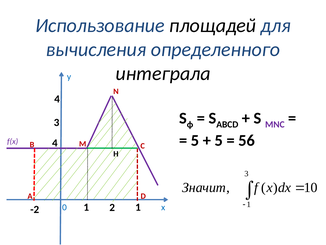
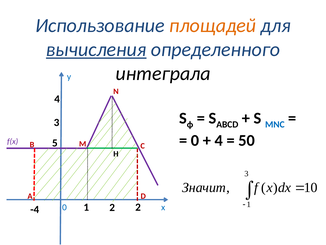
площадей colour: black -> orange (213, 26)
вычисления underline: none -> present (96, 49)
MNC colour: purple -> blue (275, 124)
5: 5 -> 0 (195, 140)
5: 5 -> 4 (219, 140)
56: 56 -> 50 (247, 140)
f(x 4: 4 -> 5 (55, 143)
0 1: 1 -> 2 (138, 207)
-2: -2 -> -4 (35, 209)
